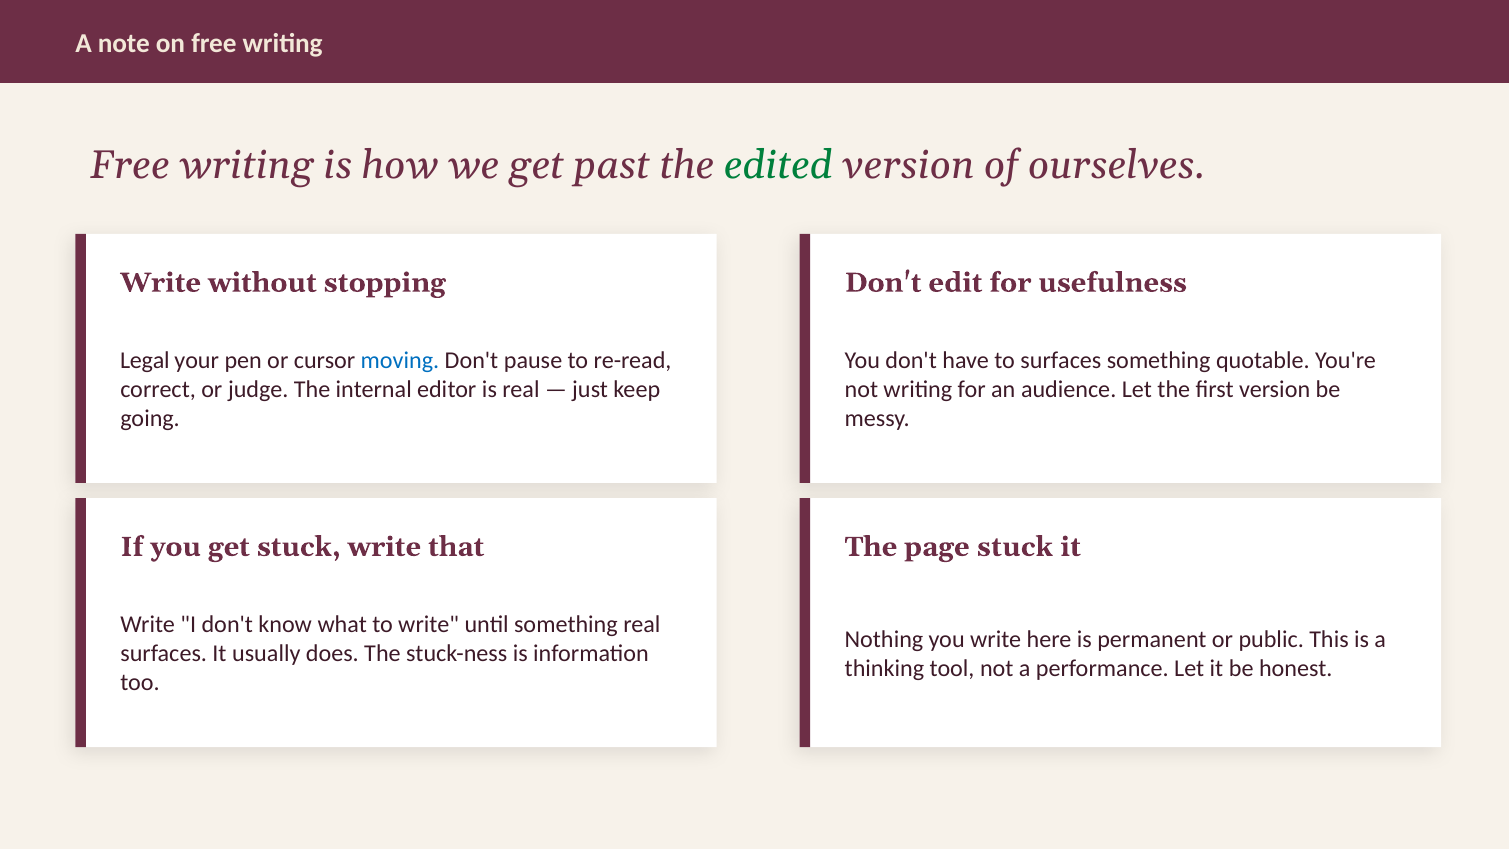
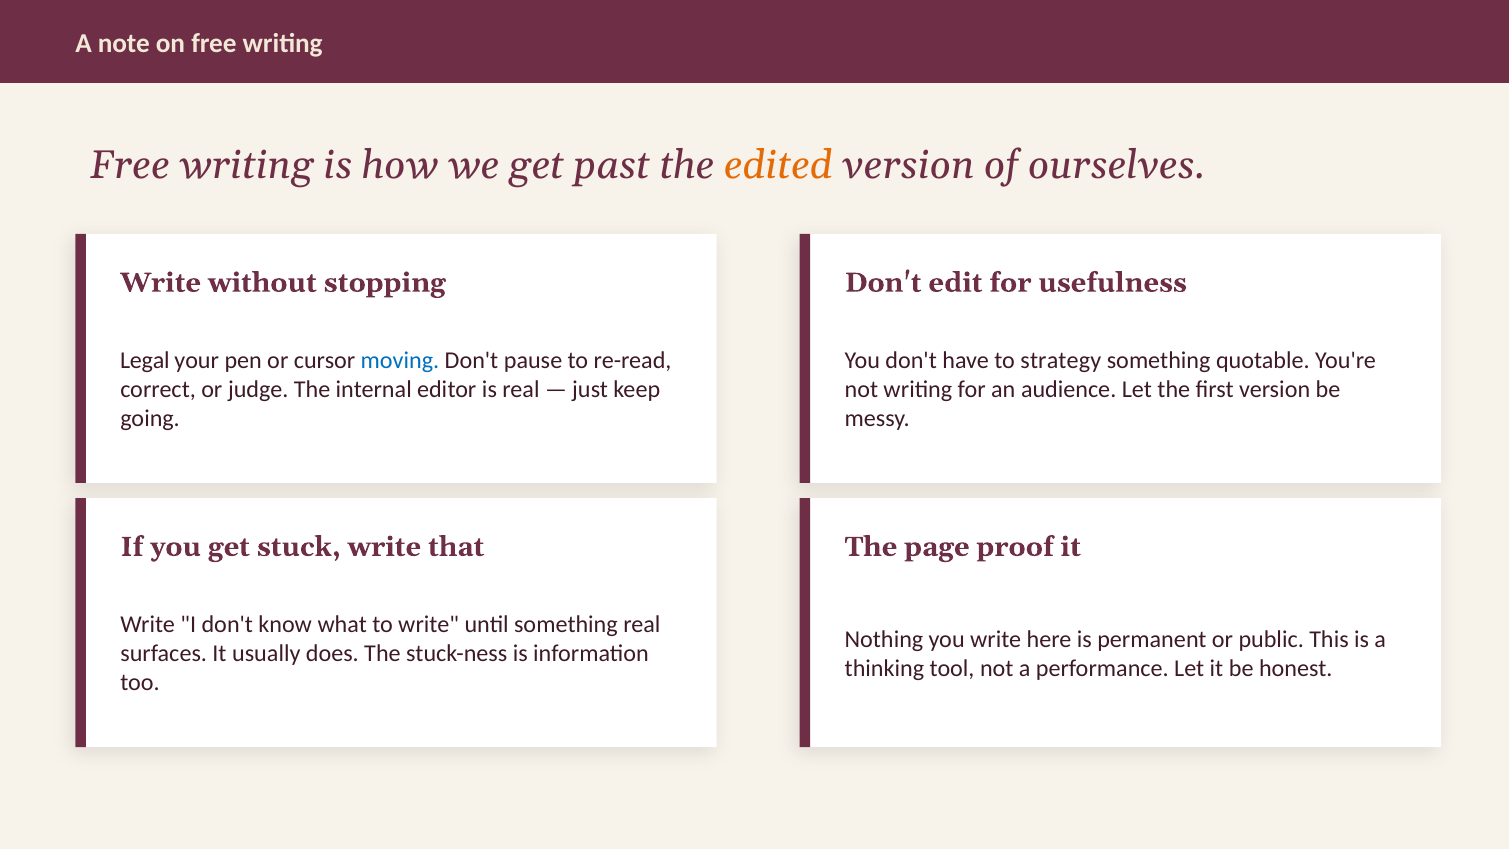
edited colour: green -> orange (778, 165)
to surfaces: surfaces -> strategy (1061, 360)
page stuck: stuck -> proof (1015, 547)
